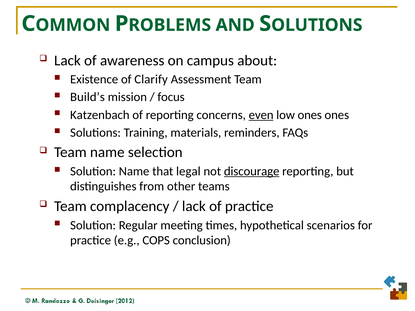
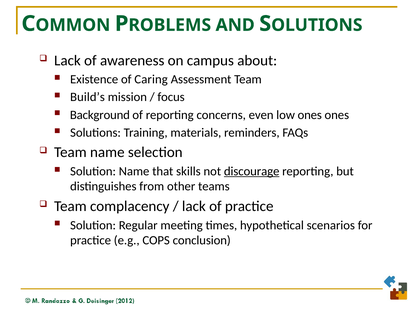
Clarify: Clarify -> Caring (151, 79)
Katzenbach: Katzenbach -> Background (100, 115)
even underline: present -> none (261, 115)
legal: legal -> skills (188, 171)
